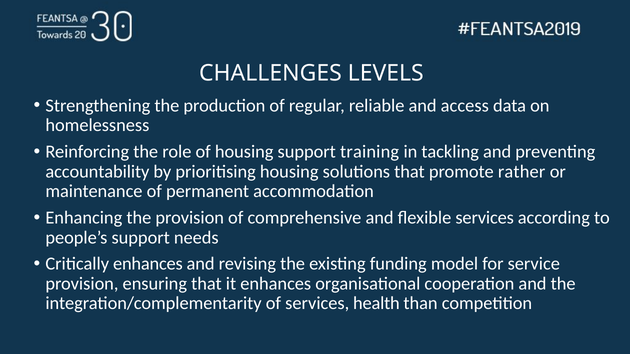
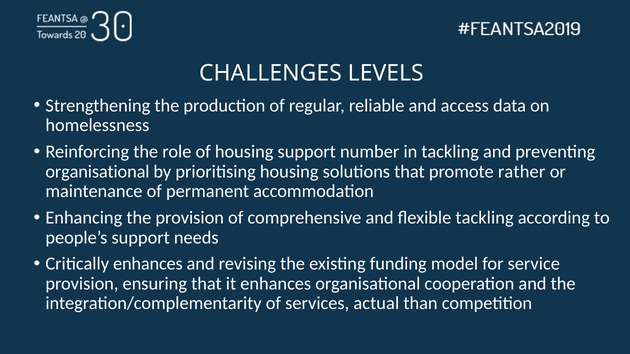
training: training -> number (370, 152)
accountability: accountability -> organisational (97, 172)
flexible services: services -> tackling (485, 218)
health: health -> actual (376, 304)
